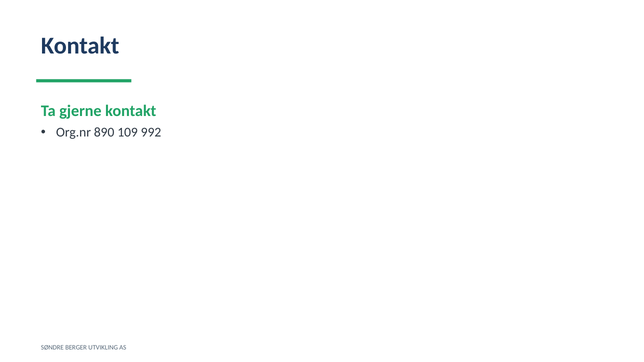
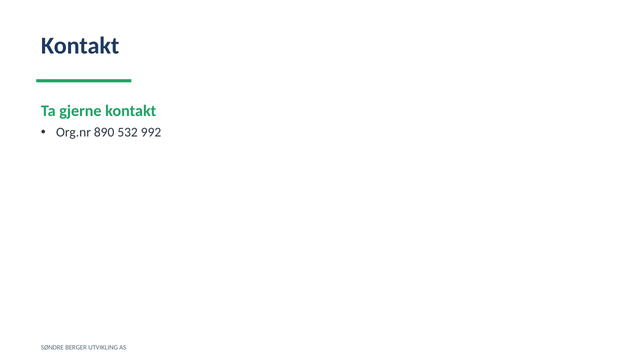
109: 109 -> 532 (128, 132)
